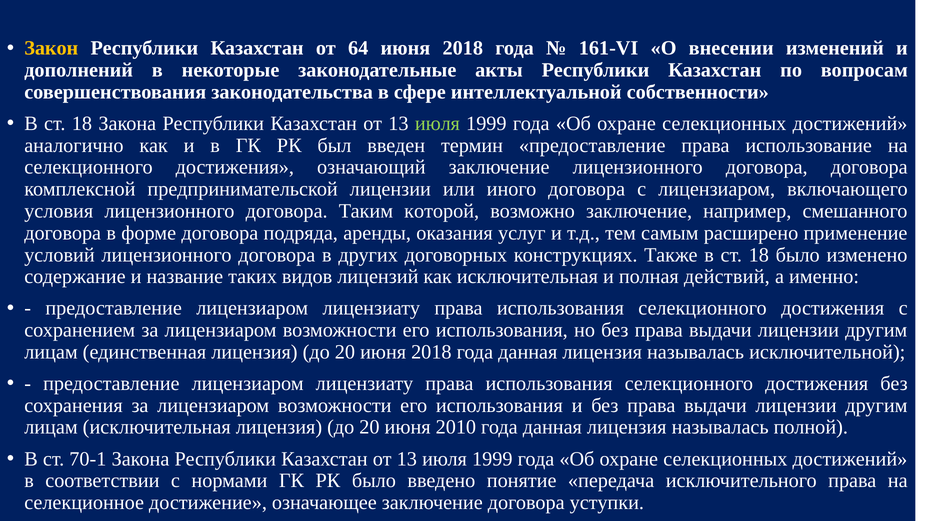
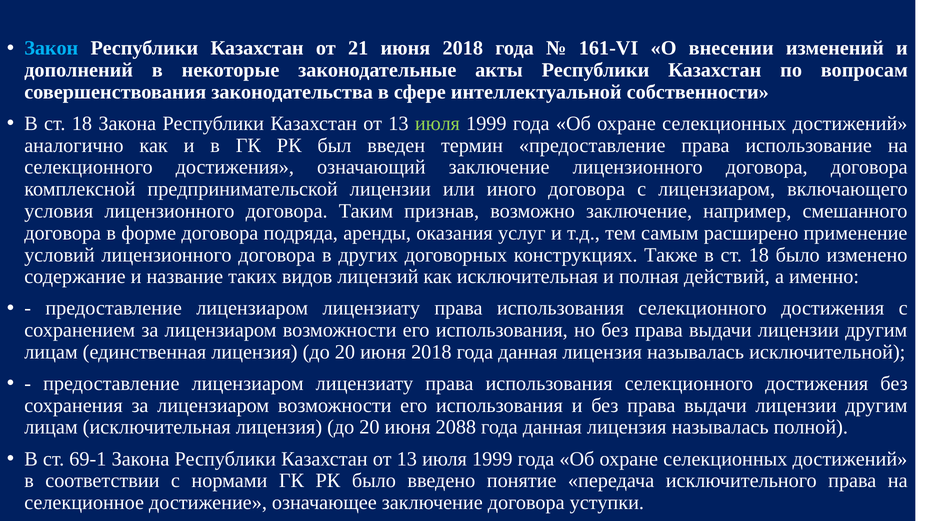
Закон colour: yellow -> light blue (51, 48)
64: 64 -> 21 (358, 48)
которой: которой -> признав (442, 211)
2010: 2010 -> 2088 (456, 427)
70-1: 70-1 -> 69-1 (88, 458)
